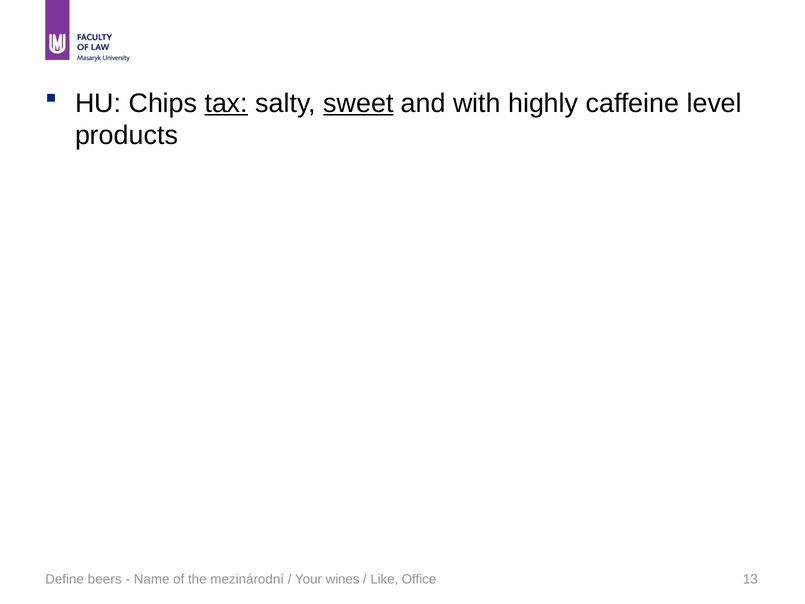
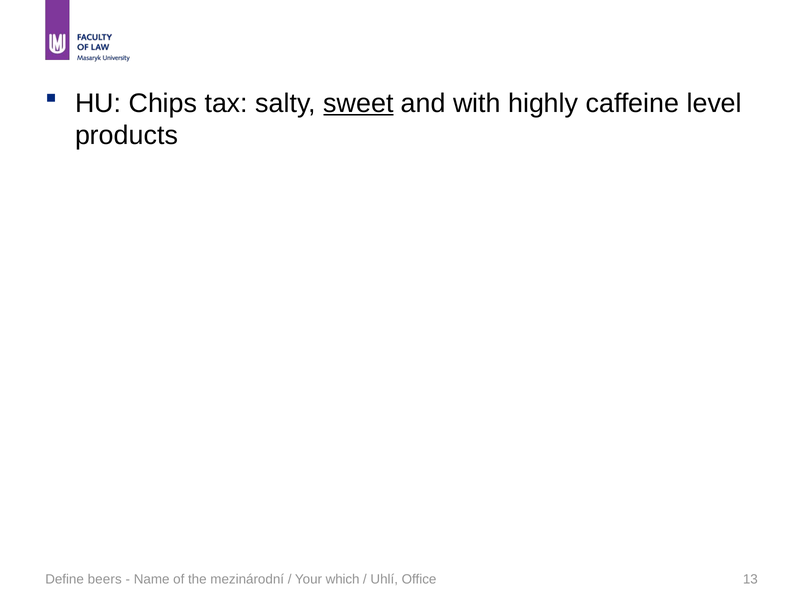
tax underline: present -> none (226, 103)
wines: wines -> which (343, 579)
Like: Like -> Uhlí (384, 579)
